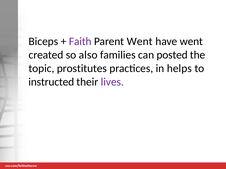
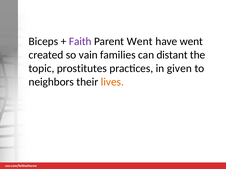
also: also -> vain (88, 55)
posted: posted -> distant (172, 55)
helps: helps -> given (179, 69)
instructed: instructed -> neighbors (51, 82)
lives colour: purple -> orange (112, 82)
